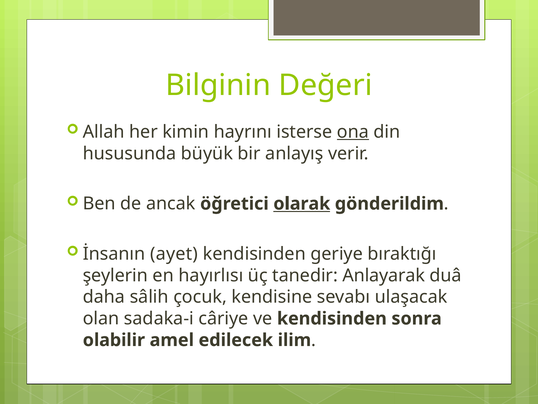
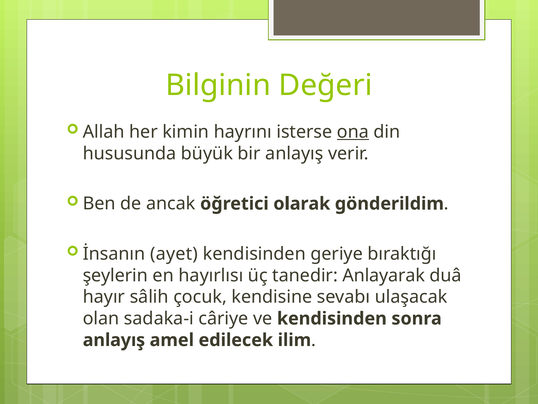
olarak underline: present -> none (302, 203)
daha: daha -> hayır (104, 297)
olabilir: olabilir -> anlayış (114, 340)
